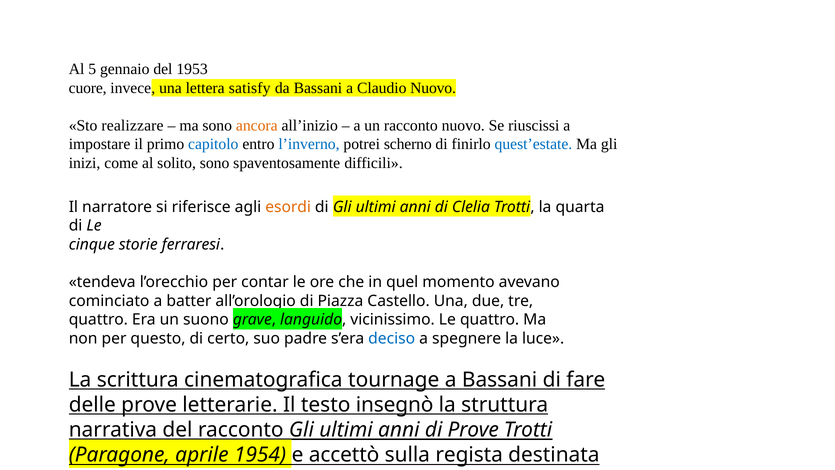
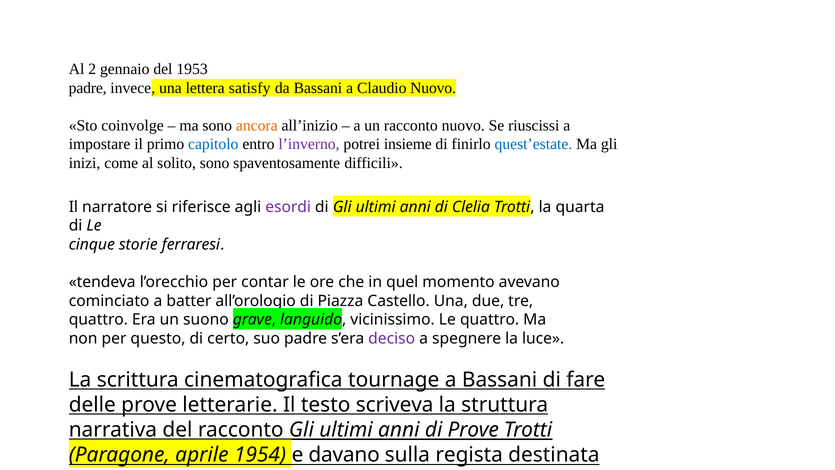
5: 5 -> 2 (92, 69)
cuore: cuore -> padre (88, 88)
realizzare: realizzare -> coinvolge (133, 125)
l’inverno colour: blue -> purple (309, 144)
scherno: scherno -> insieme (408, 144)
esordi colour: orange -> purple (288, 207)
deciso colour: blue -> purple (392, 338)
insegnò: insegnò -> scriveva (395, 404)
accettò: accettò -> davano (344, 455)
